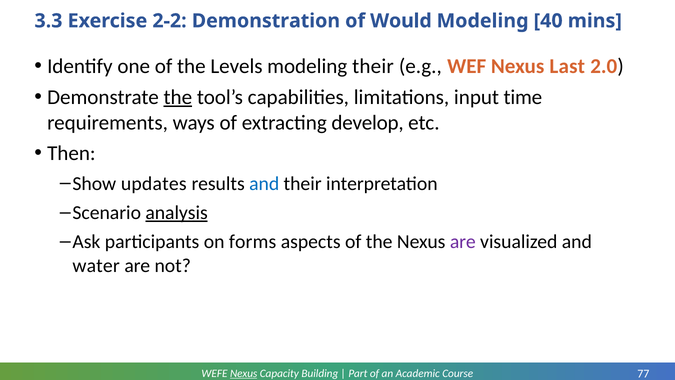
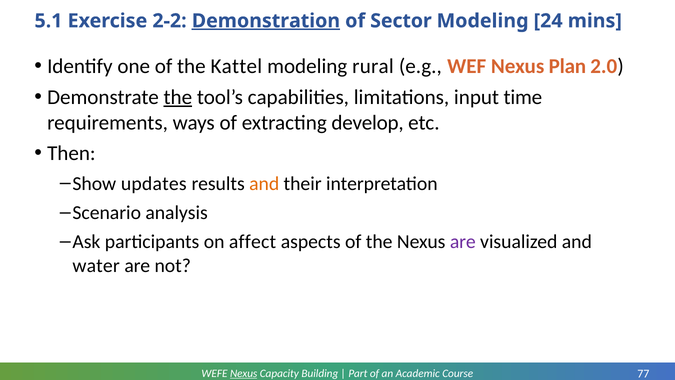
3.3: 3.3 -> 5.1 (48, 21)
Demonstration underline: none -> present (266, 21)
Would: Would -> Sector (401, 21)
40: 40 -> 24 (548, 21)
Levels: Levels -> Kattel (236, 66)
modeling their: their -> rural (373, 66)
Last: Last -> Plan (567, 66)
and colour: blue -> orange (264, 183)
analysis underline: present -> none (177, 213)
forms: forms -> affect (253, 242)
